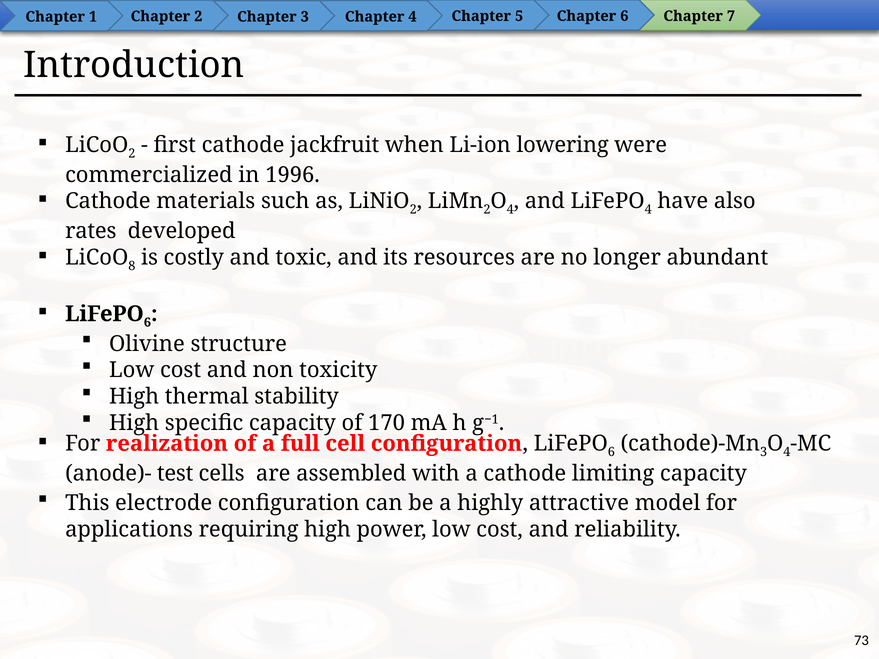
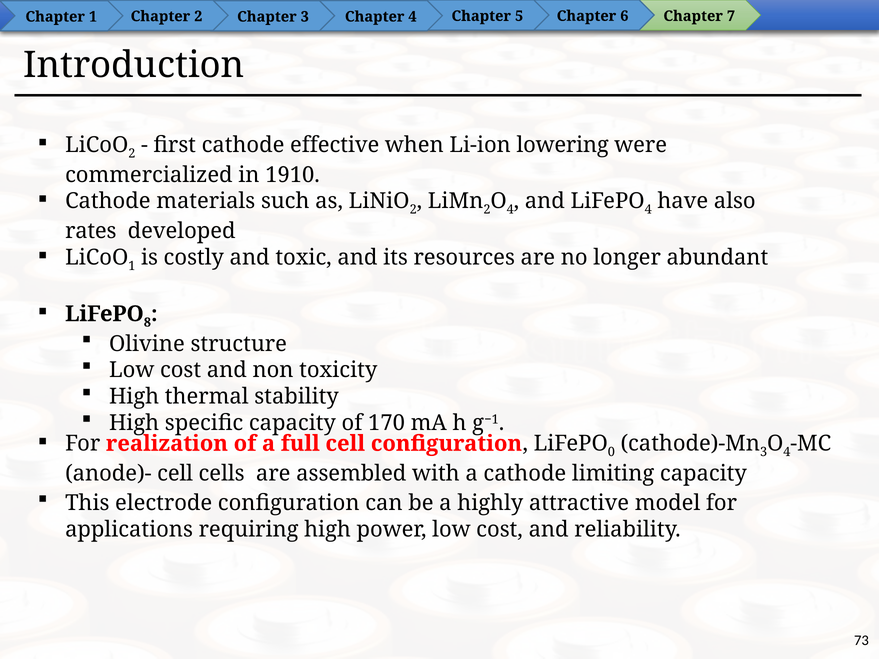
jackfruit: jackfruit -> effective (335, 145)
1996: 1996 -> 1910 (293, 175)
8: 8 -> 1 (132, 266)
6: 6 -> 8 (147, 323)
6: 6 -> 0 (611, 452)
anode)- test: test -> cell (175, 474)
